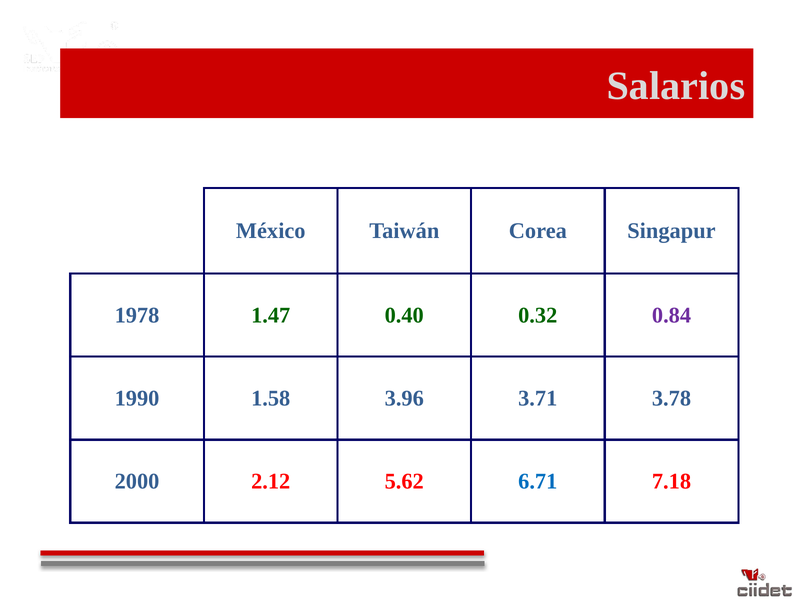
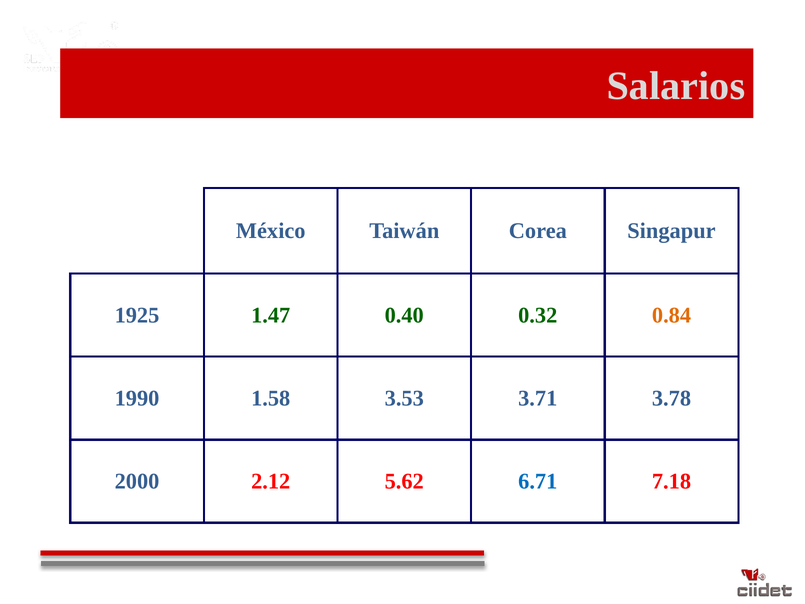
1978: 1978 -> 1925 (137, 315)
0.84 colour: purple -> orange (672, 315)
3.96: 3.96 -> 3.53 (404, 398)
